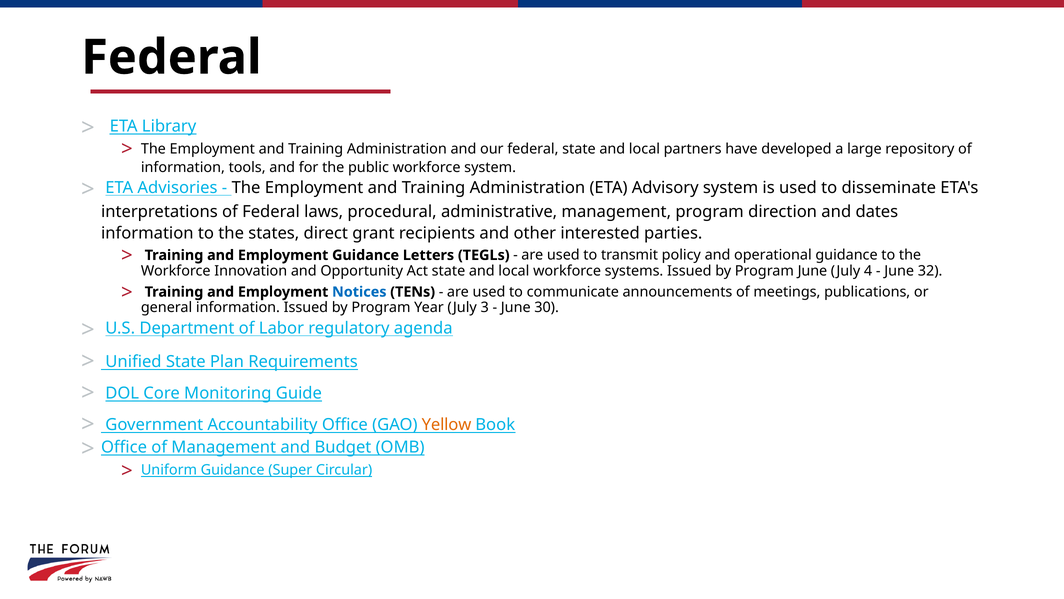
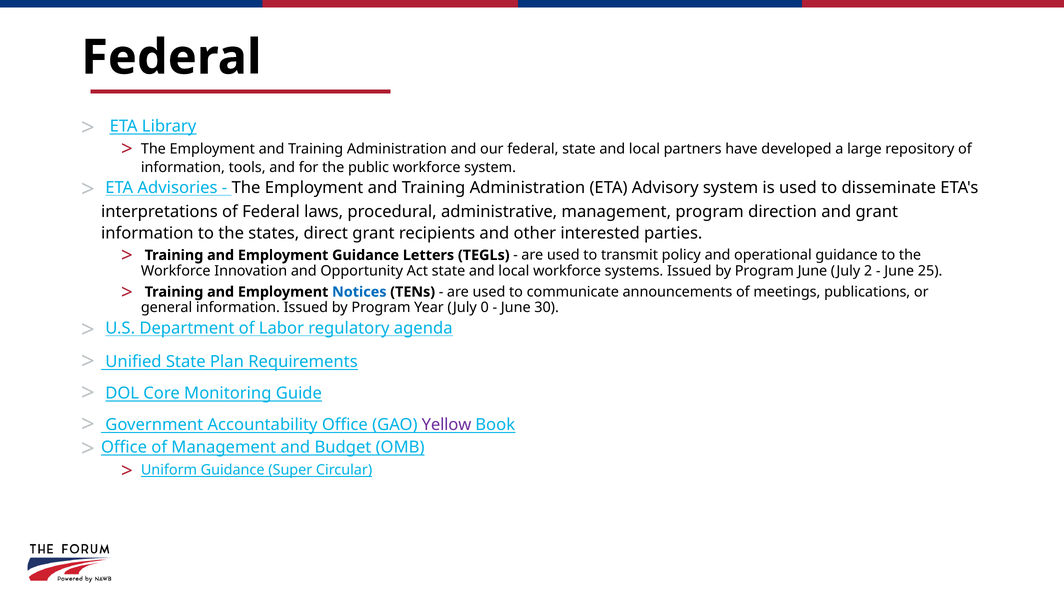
and dates: dates -> grant (877, 212)
4: 4 -> 2 (868, 271)
32: 32 -> 25 (930, 271)
3: 3 -> 0 (485, 307)
Yellow colour: orange -> purple (447, 425)
